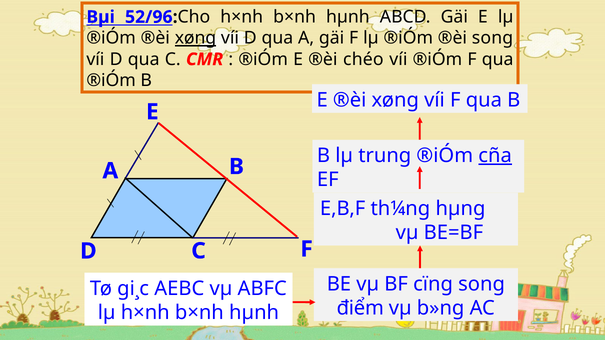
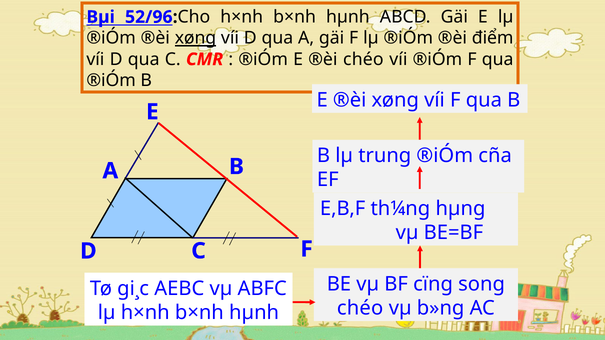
®èi song: song -> điểm (493, 38)
cña underline: present -> none (495, 156)
điểm: điểm -> chéo (360, 308)
